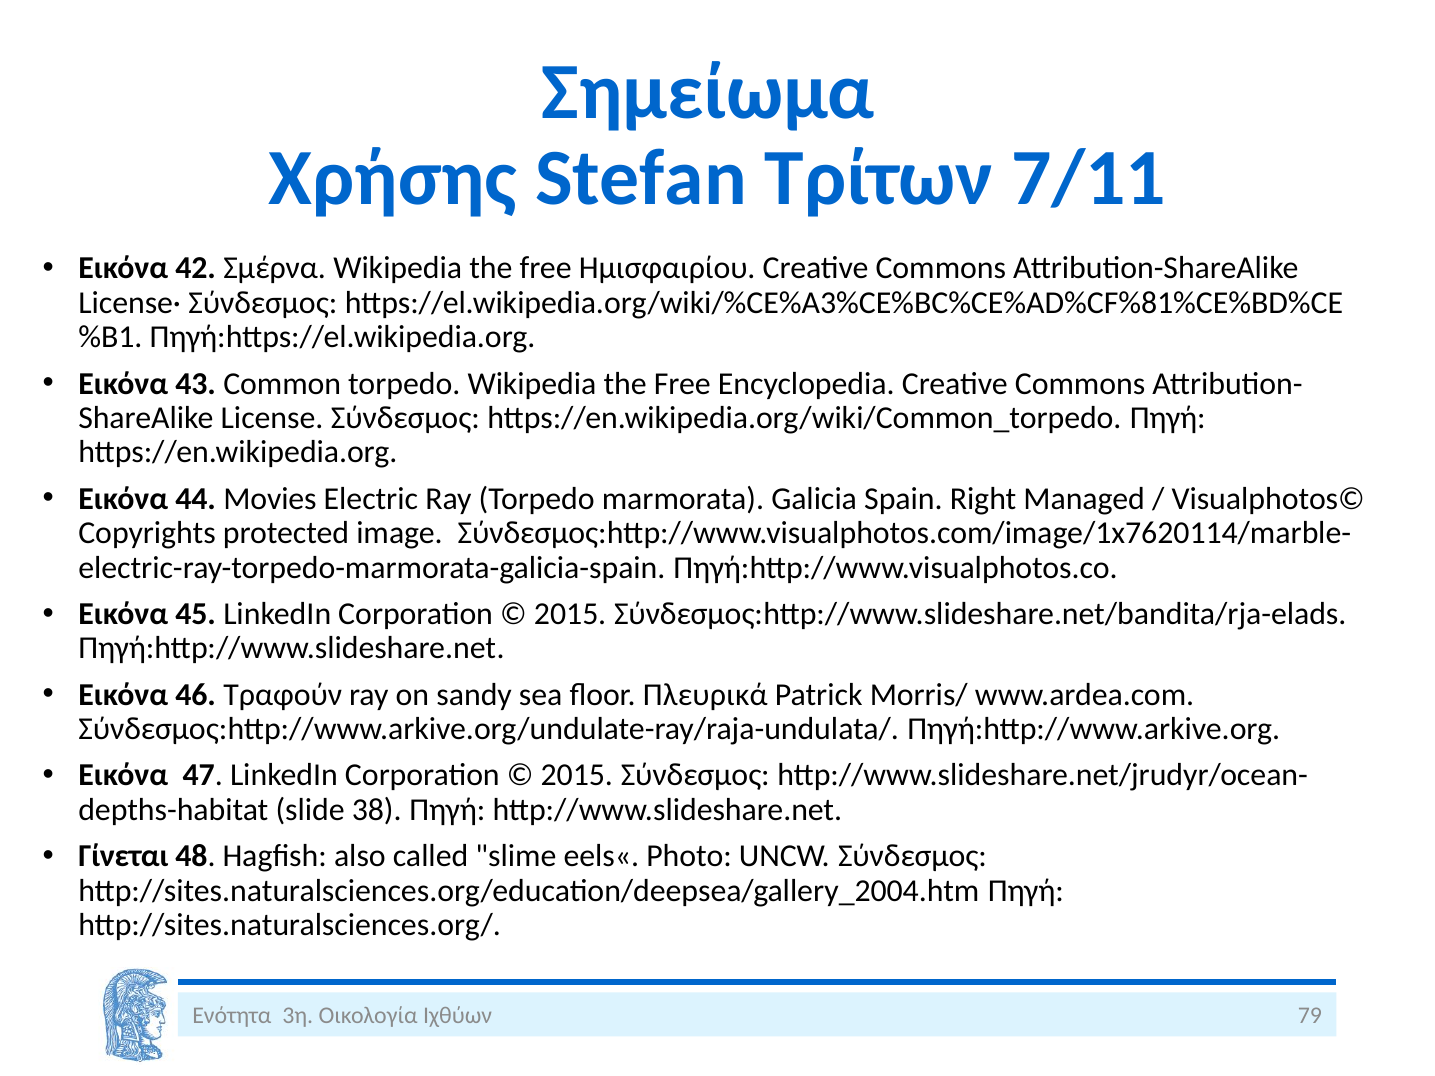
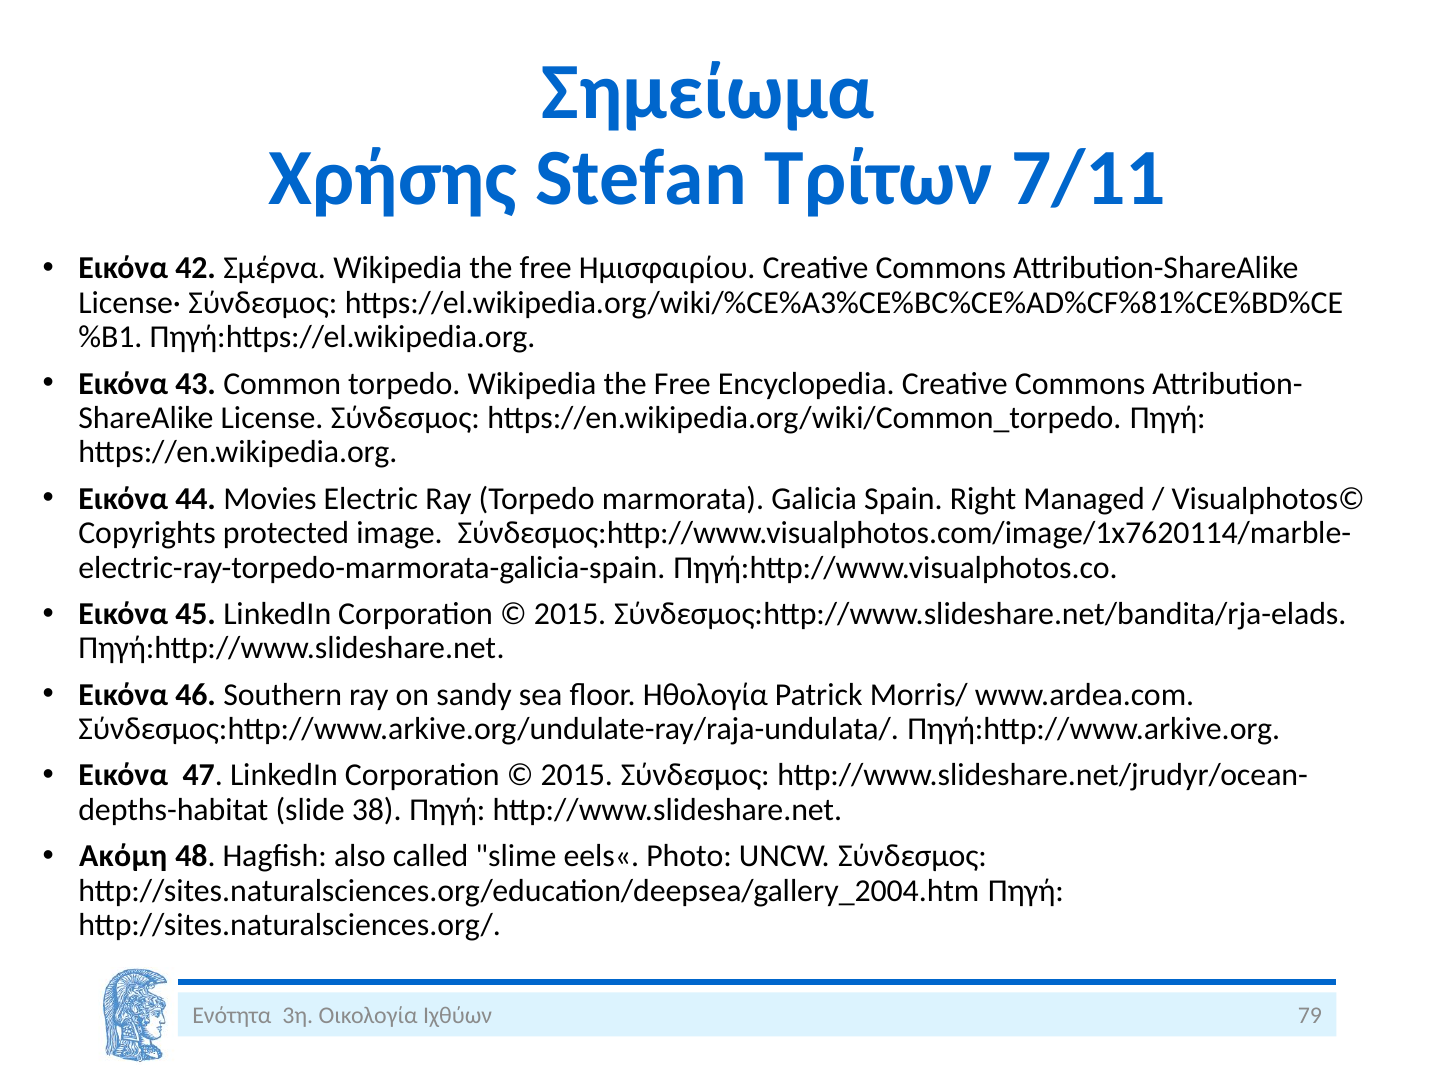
Τραφούν: Τραφούν -> Southern (283, 695)
Πλευρικά: Πλευρικά -> Ηθολογία (705, 695)
Γίνεται: Γίνεται -> Ακόμη (123, 856)
